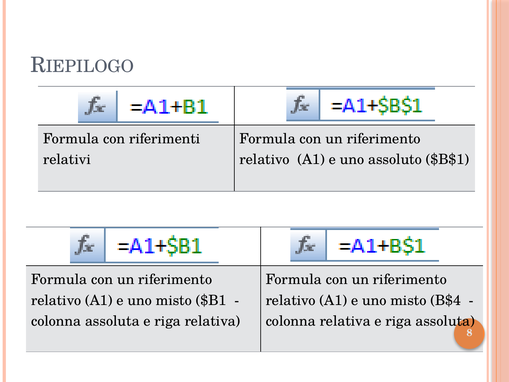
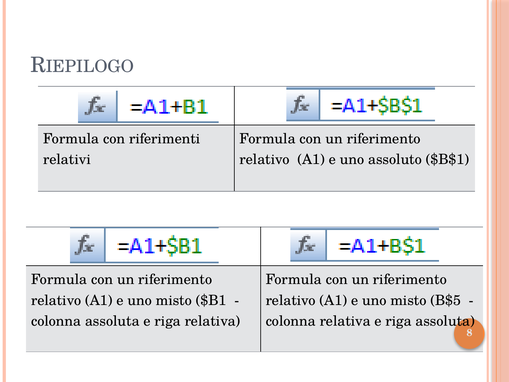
B$4: B$4 -> B$5 (446, 300)
